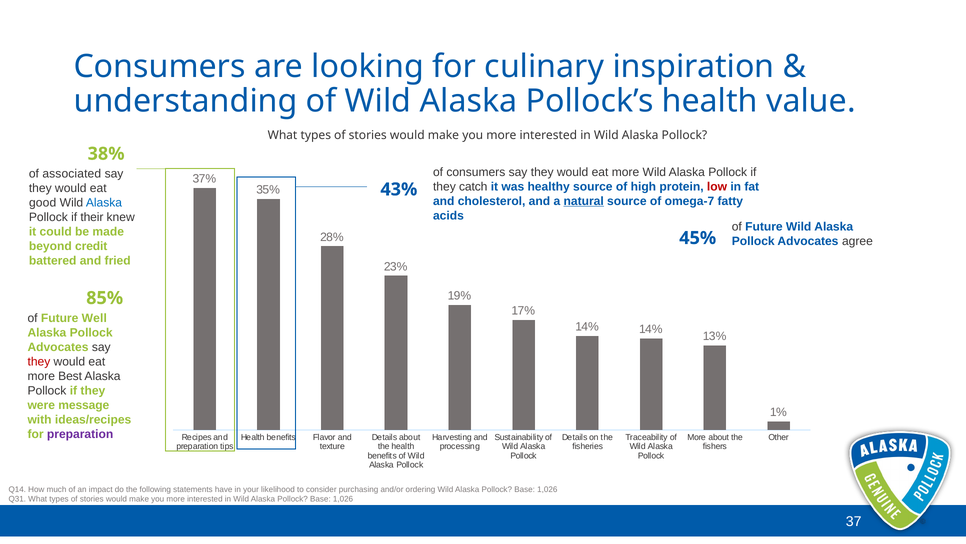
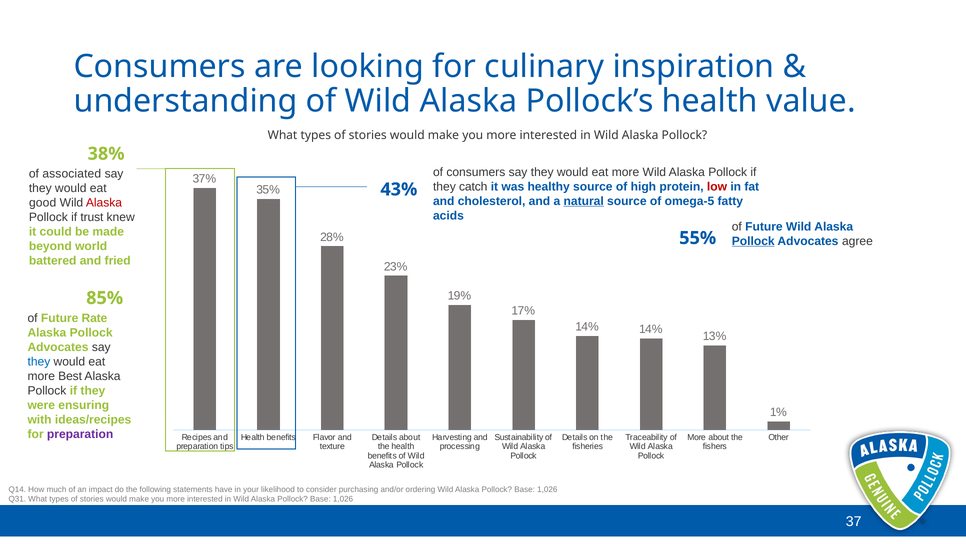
omega-7: omega-7 -> omega-5 (689, 201)
Alaska colour: blue -> red (104, 203)
their: their -> trust (92, 217)
45%: 45% -> 55% (698, 238)
Pollock underline: none -> present (753, 241)
credit: credit -> world (91, 246)
Well: Well -> Rate (94, 318)
they colour: red -> blue (39, 361)
message: message -> ensuring (84, 405)
